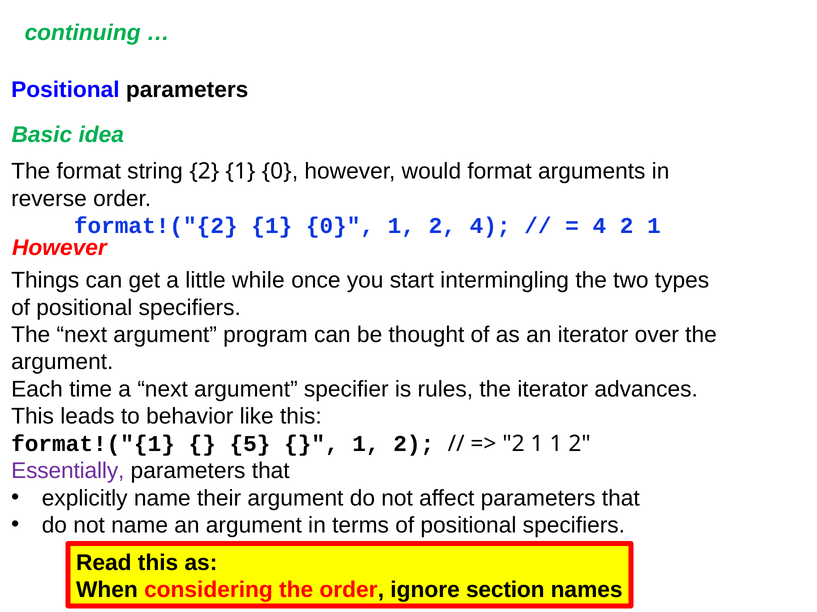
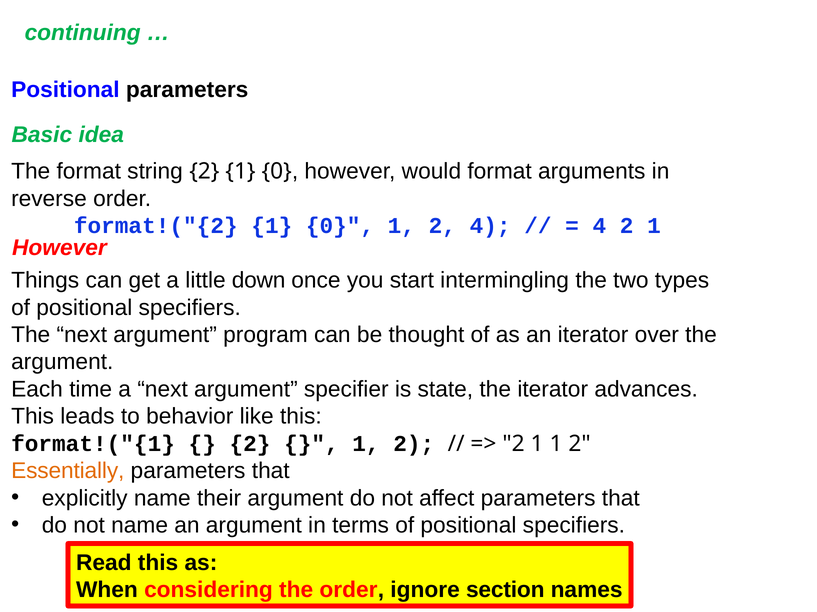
while: while -> down (259, 281)
rules: rules -> state (445, 390)
5: 5 -> 2 (250, 444)
Essentially colour: purple -> orange (68, 471)
